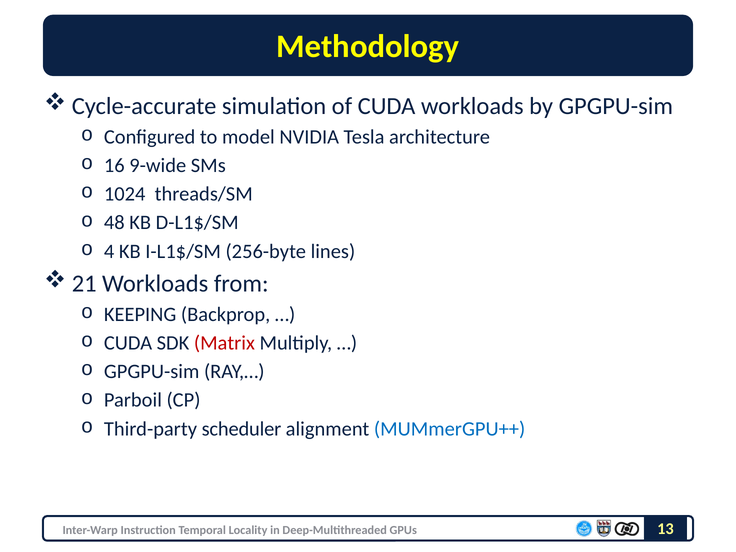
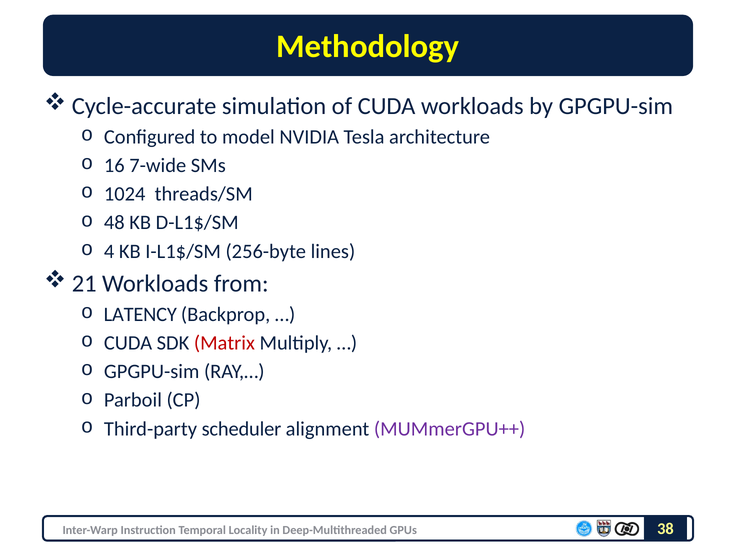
9-wide: 9-wide -> 7-wide (158, 165)
KEEPING: KEEPING -> LATENCY (140, 314)
MUMmerGPU++ colour: blue -> purple (450, 429)
13: 13 -> 38 (665, 529)
